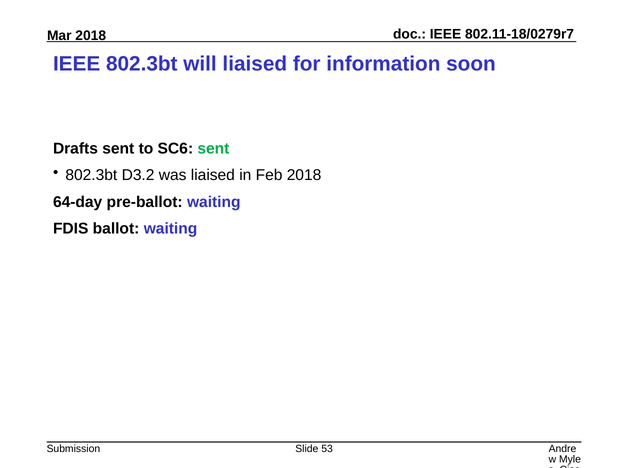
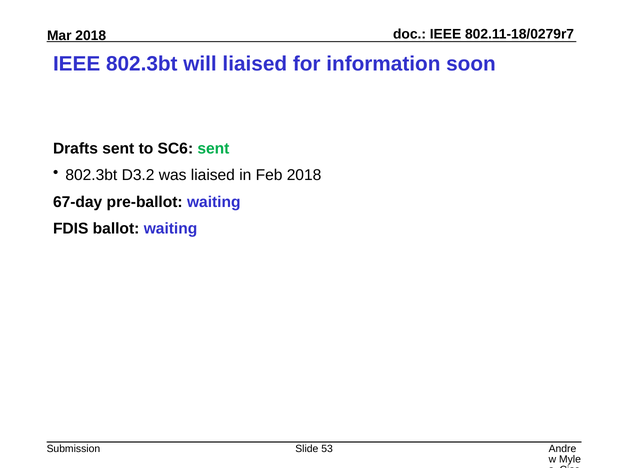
64-day: 64-day -> 67-day (78, 202)
